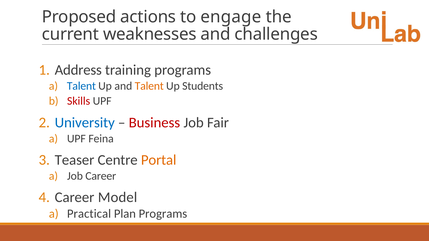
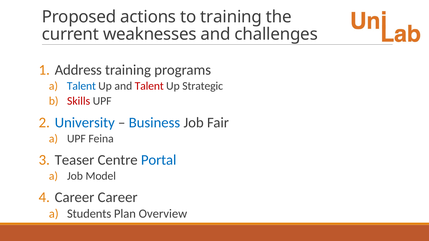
to engage: engage -> training (231, 17)
Talent colour: orange -> red (149, 86)
Students: Students -> Strategic (203, 86)
Business colour: red -> blue (154, 123)
Portal colour: orange -> blue (159, 160)
Job Career: Career -> Model (101, 176)
Career Model: Model -> Career (118, 197)
Practical: Practical -> Students (89, 214)
Plan Programs: Programs -> Overview (163, 214)
